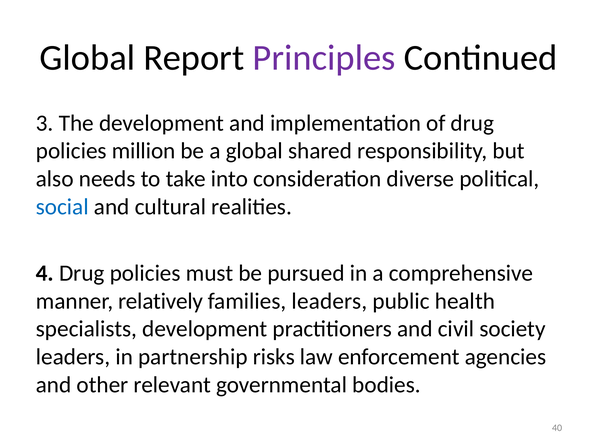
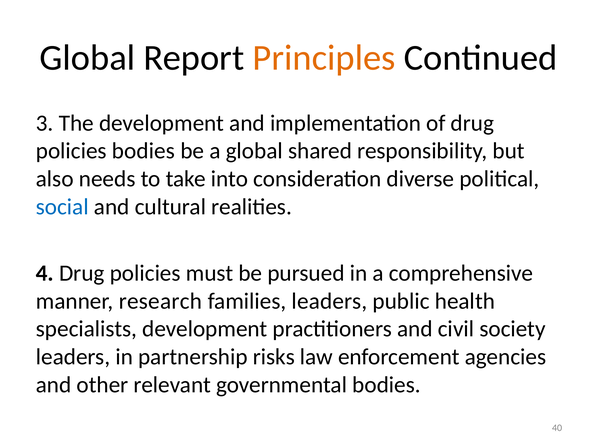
Principles colour: purple -> orange (324, 58)
policies million: million -> bodies (143, 151)
relatively: relatively -> research (160, 301)
